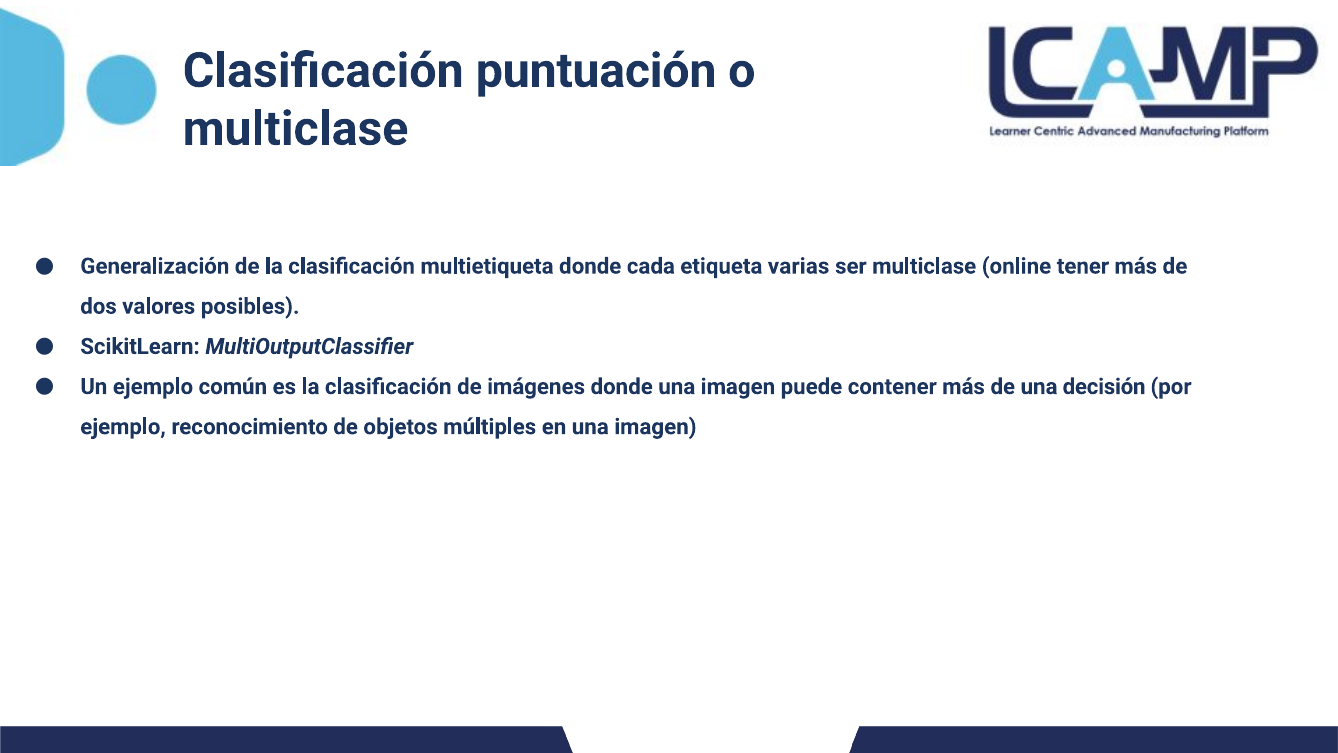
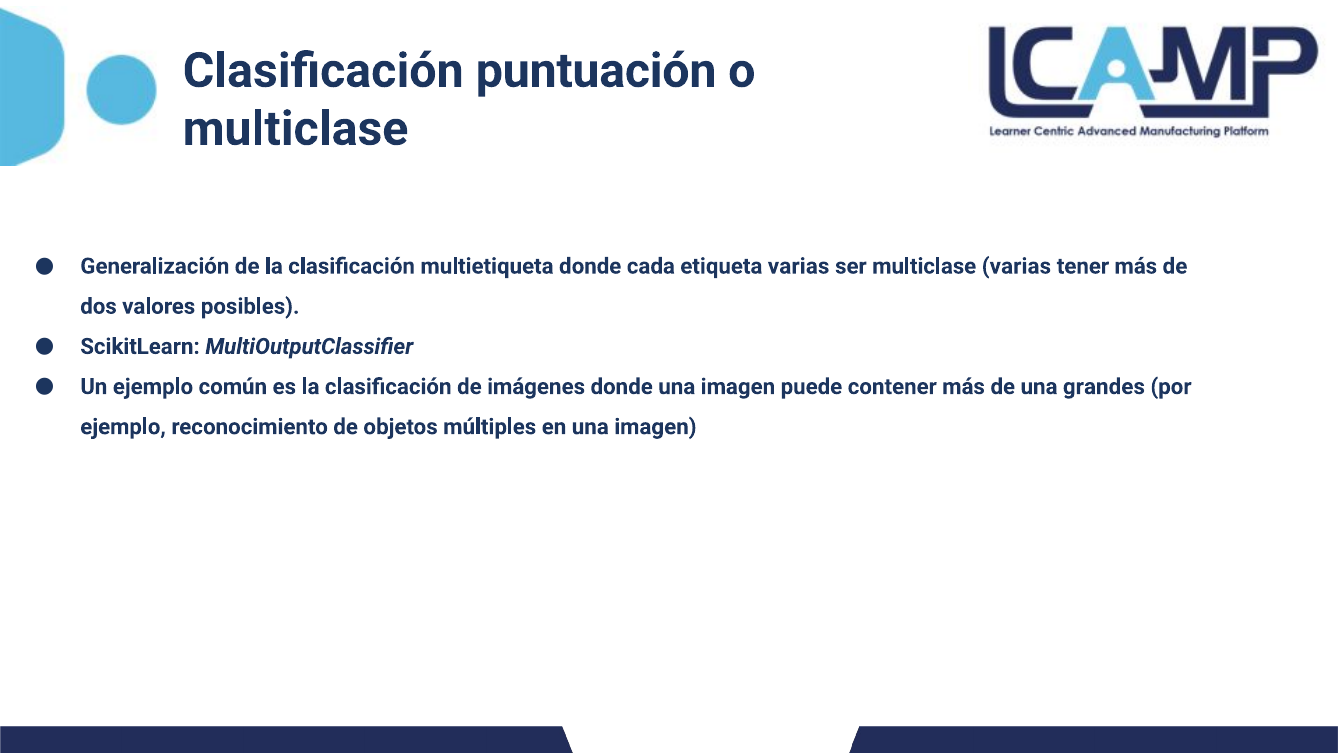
multiclase online: online -> varias (1016, 266)
decisión: decisión -> grandes (1104, 387)
